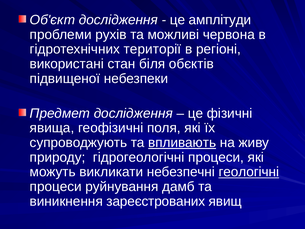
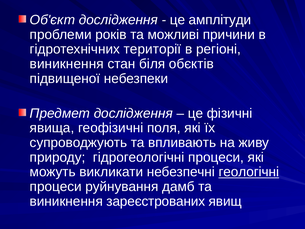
рухів: рухів -> років (111, 35)
червона: червона -> причини (229, 35)
використані: використані -> виникнення (67, 64)
впливають underline: present -> none (182, 143)
